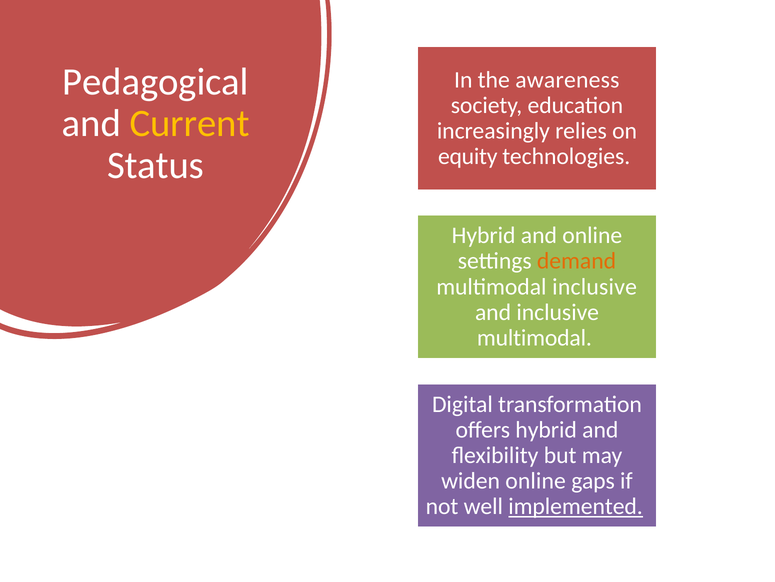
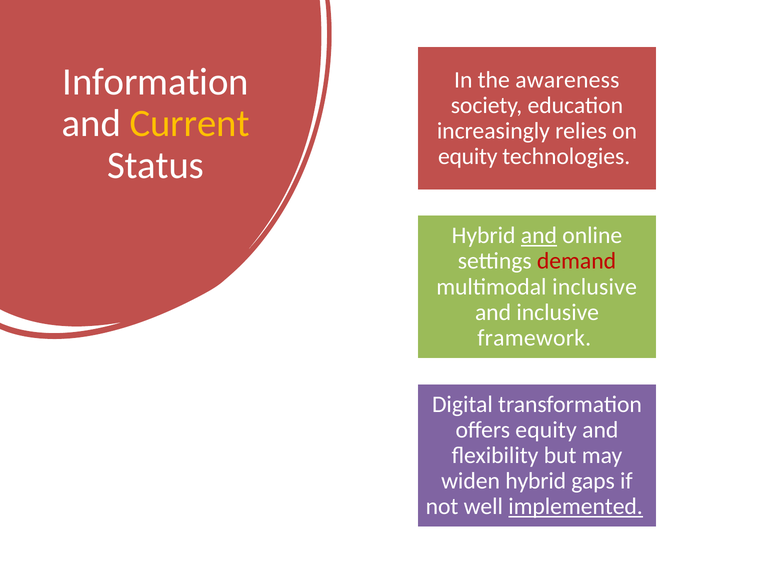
Pedagogical: Pedagogical -> Information (156, 82)
and underline: none -> present (539, 235)
demand colour: orange -> red (577, 261)
multimodal: multimodal -> framework (534, 338)
offers hybrid: hybrid -> equity (546, 429)
widen online: online -> hybrid (536, 480)
